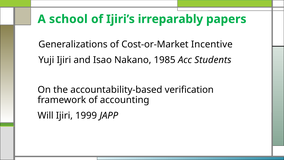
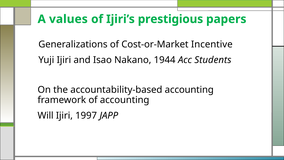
school: school -> values (68, 19)
irreparably: irreparably -> prestigious (170, 19)
1985: 1985 -> 1944 (165, 60)
accountability-based verification: verification -> accounting (189, 90)
1999: 1999 -> 1997 (86, 115)
